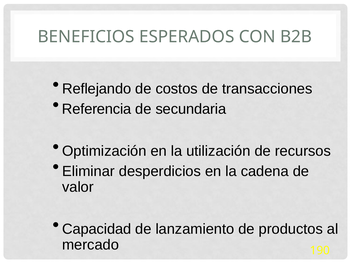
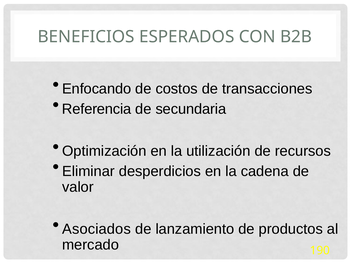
Reflejando: Reflejando -> Enfocando (97, 89)
Capacidad: Capacidad -> Asociados (97, 229)
